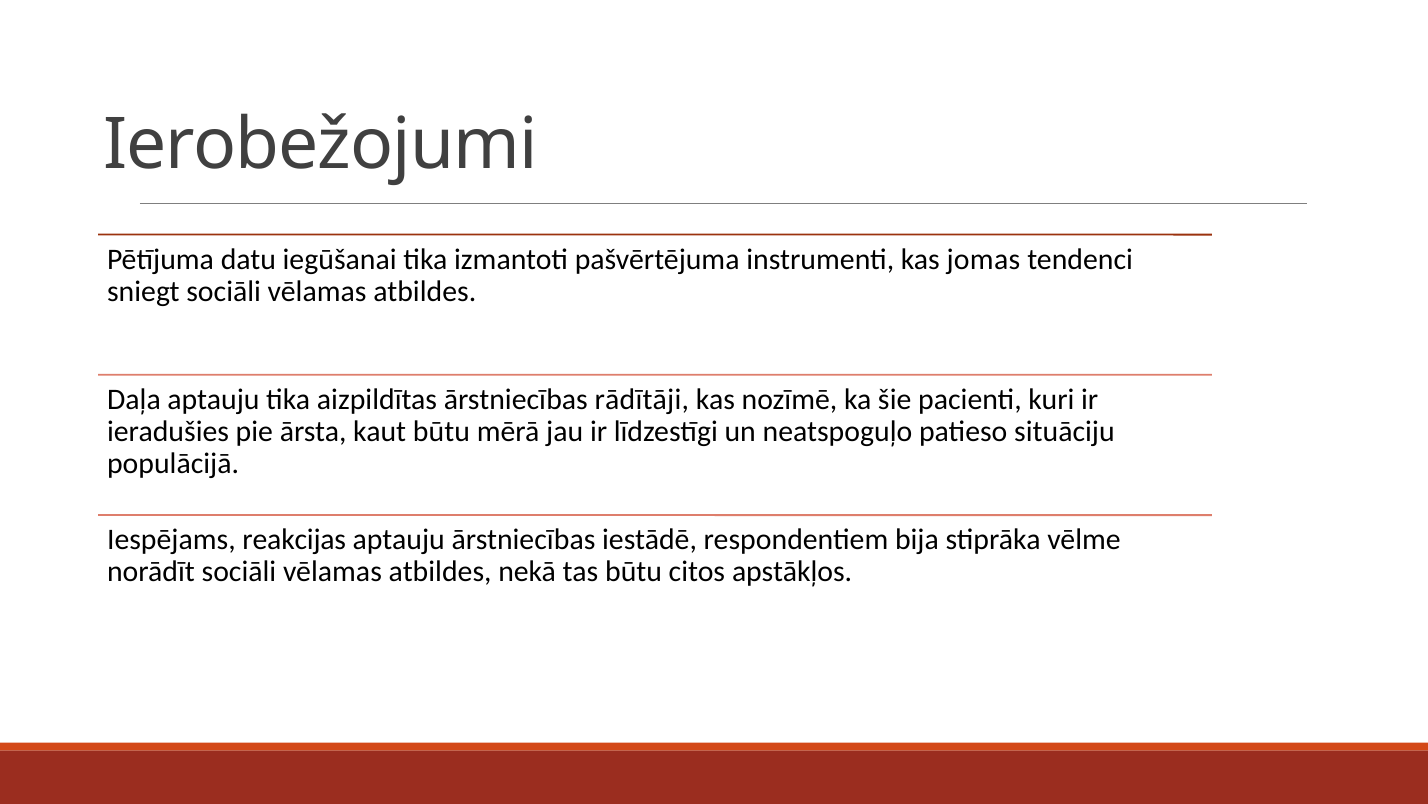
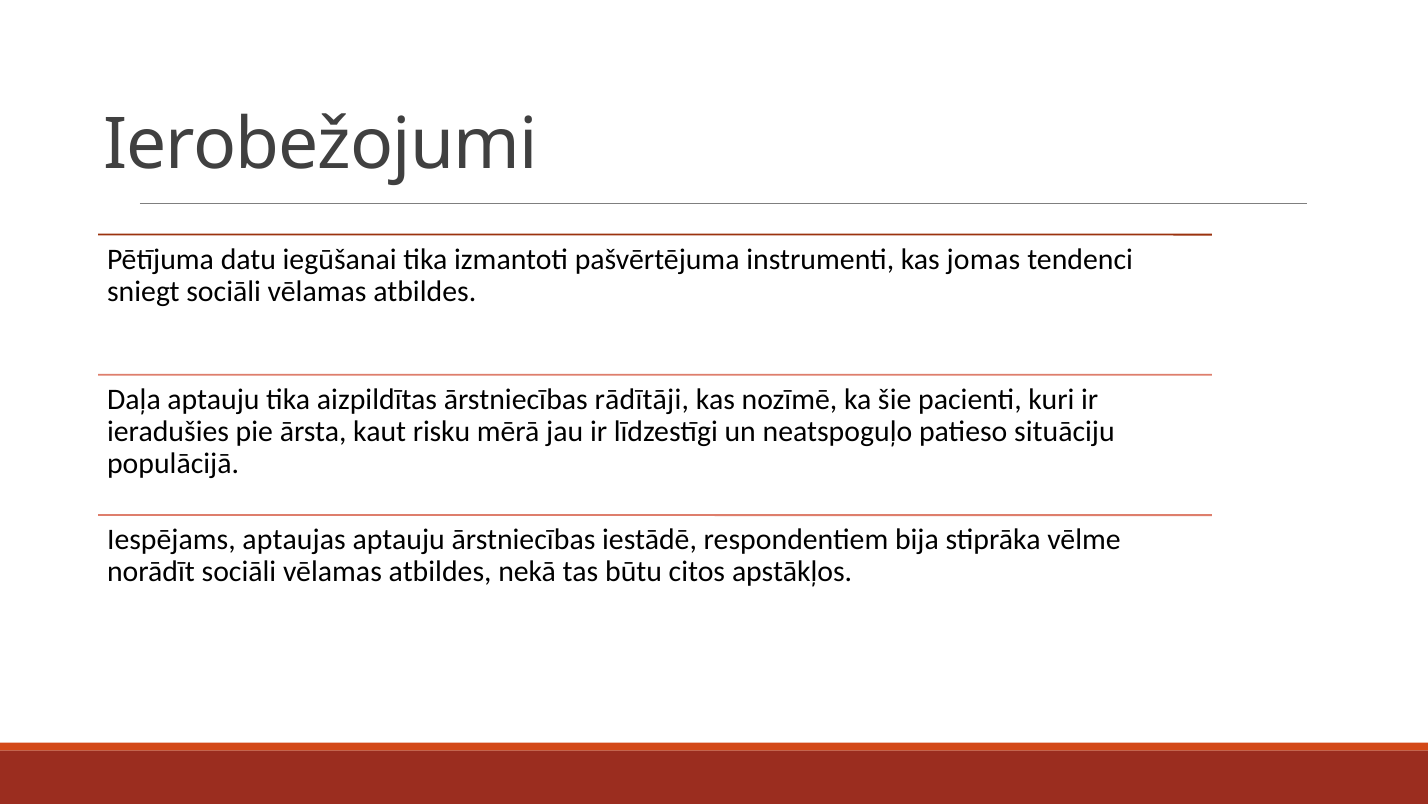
kaut būtu: būtu -> risku (442, 431)
reakcijas: reakcijas -> aptaujas (294, 539)
